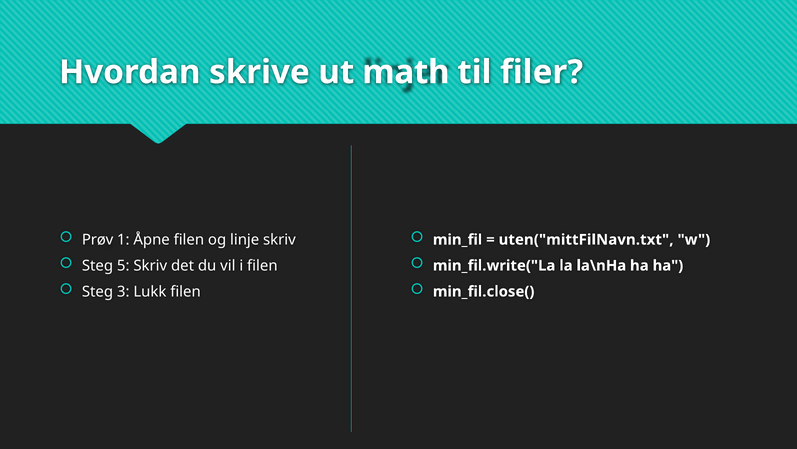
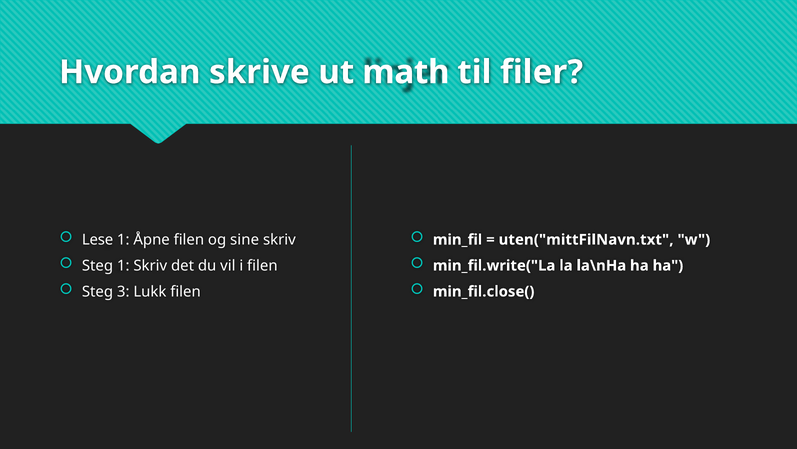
Prøv: Prøv -> Lese (98, 239)
linje: linje -> sine (245, 239)
Steg 5: 5 -> 1 (123, 265)
